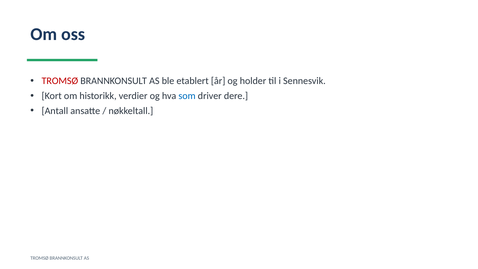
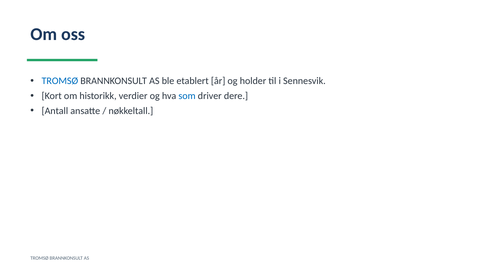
TROMSØ colour: red -> blue (60, 81)
